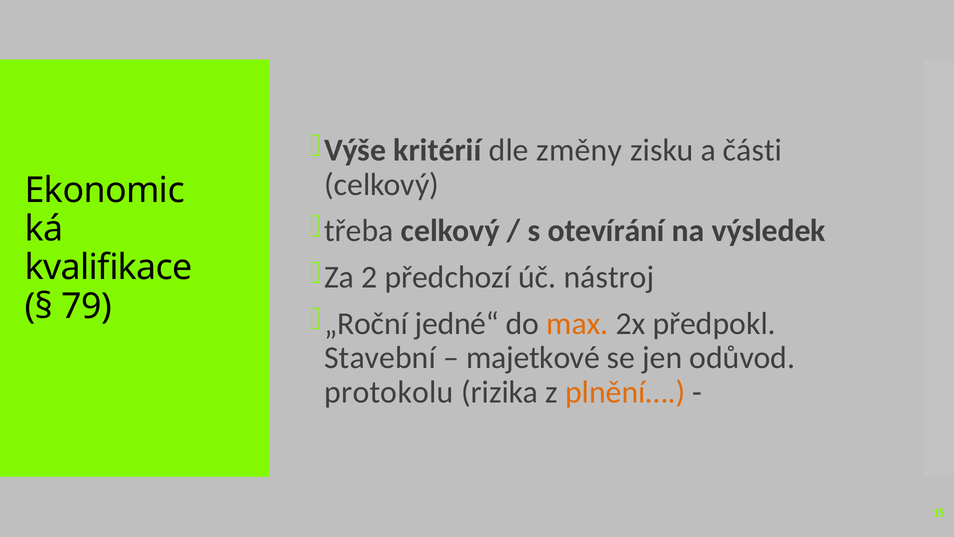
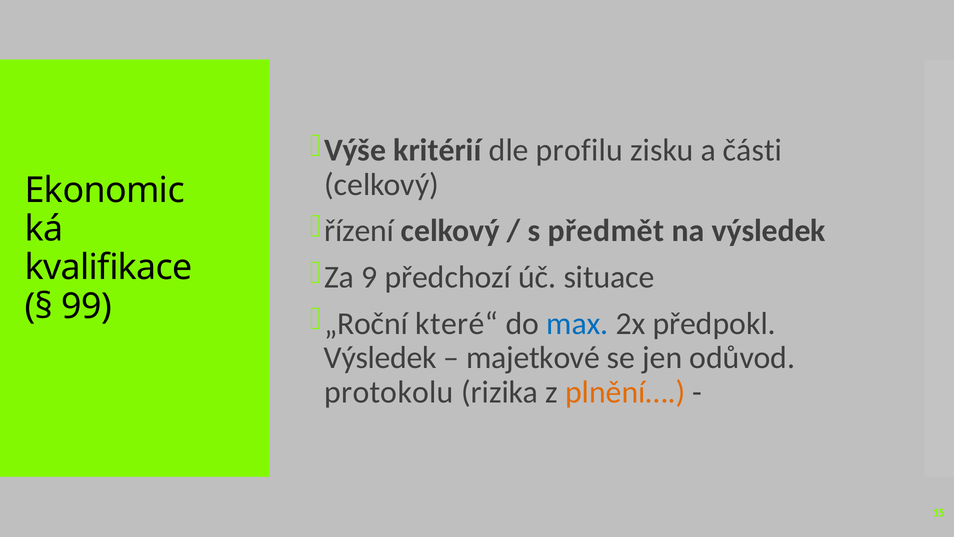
změny: změny -> profilu (579, 150)
třeba: třeba -> řízení (359, 231)
otevírání: otevírání -> předmět (606, 231)
2: 2 -> 9 (369, 277)
nástroj: nástroj -> situace (609, 277)
79: 79 -> 99 (87, 306)
jedné“: jedné“ -> které“ (457, 323)
max colour: orange -> blue (577, 323)
Stavební: Stavební -> Výsledek (380, 358)
